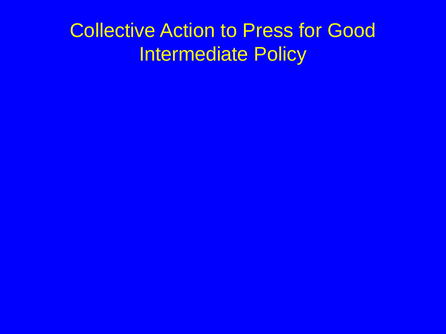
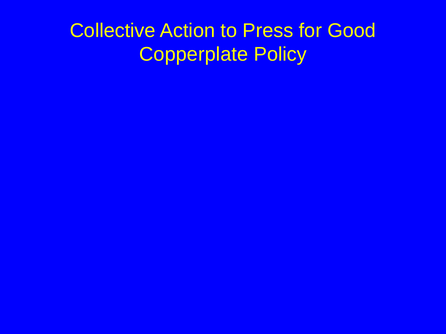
Intermediate: Intermediate -> Copperplate (194, 55)
